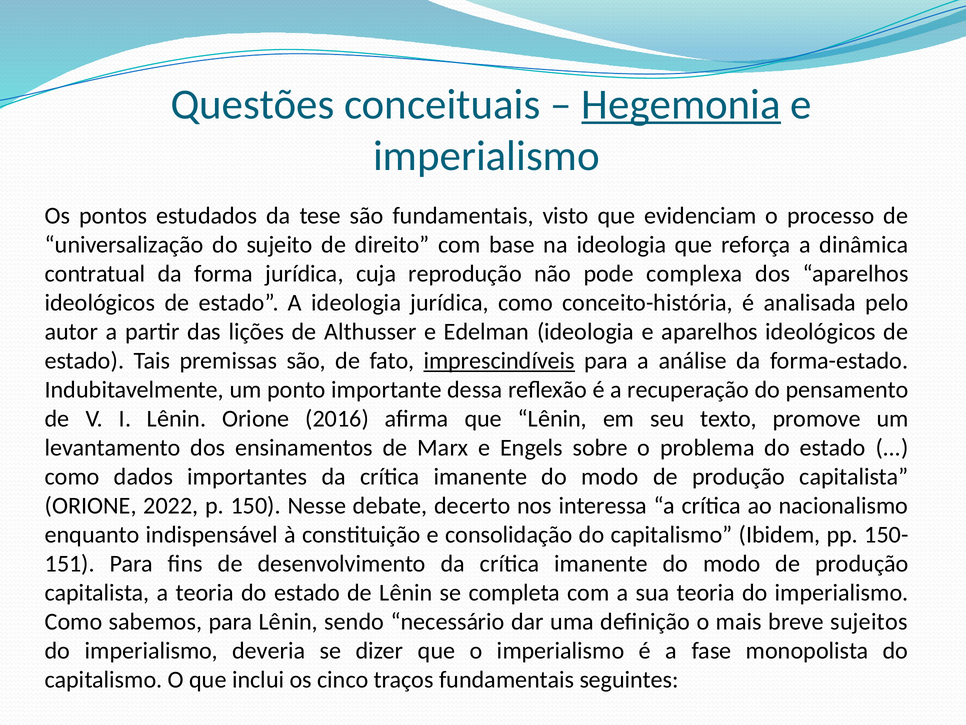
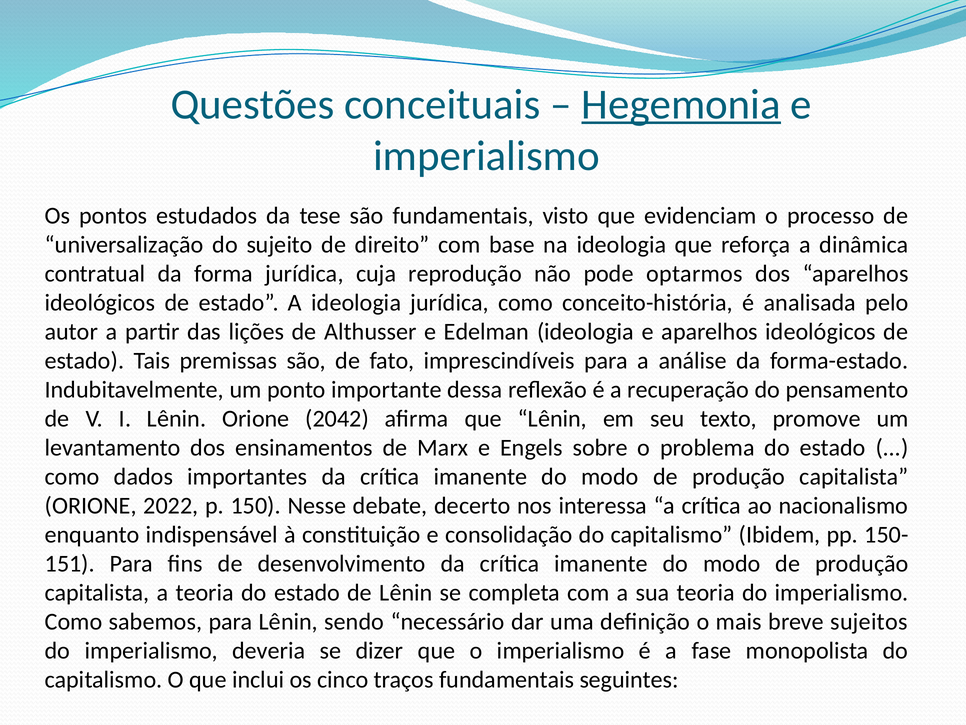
complexa: complexa -> optarmos (694, 274)
imprescindíveis underline: present -> none (499, 361)
2016: 2016 -> 2042 (337, 419)
